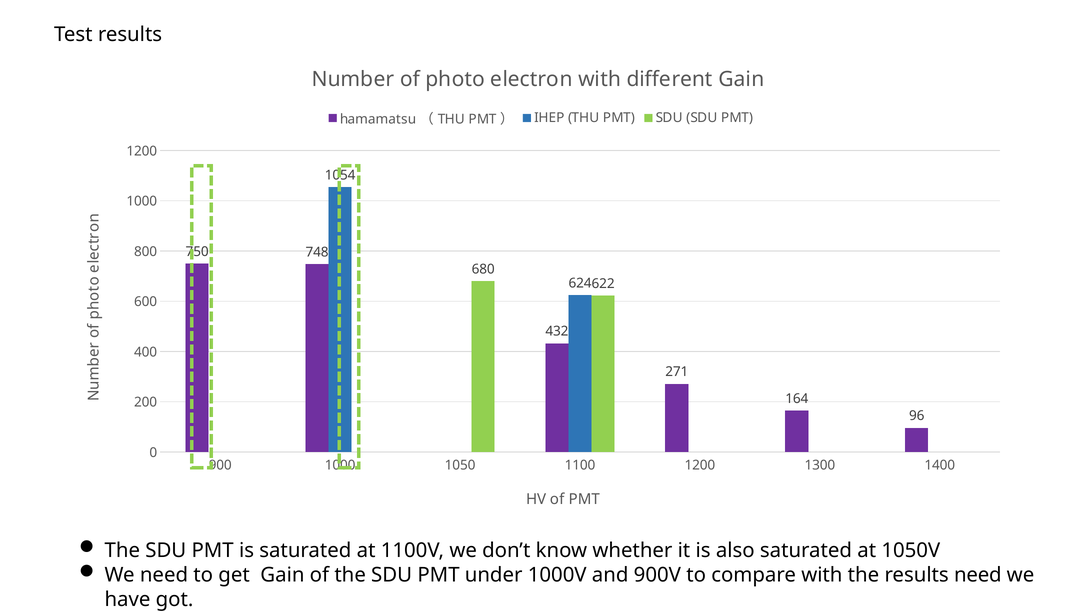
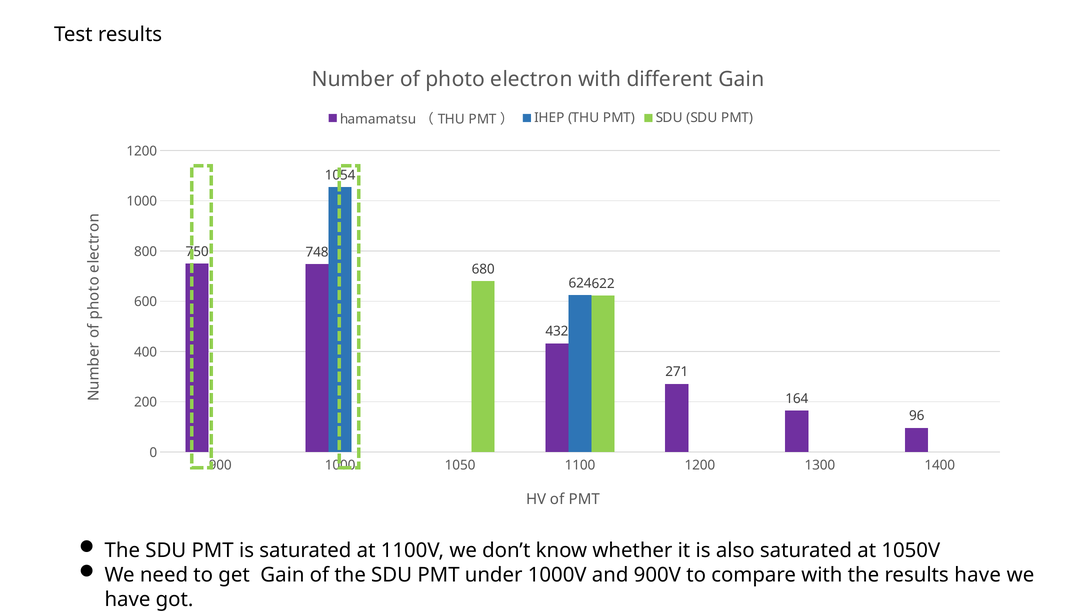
results need: need -> have (978, 575)
